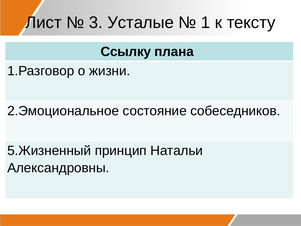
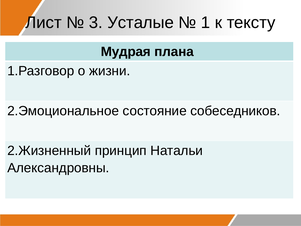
Ссылку: Ссылку -> Мудрая (126, 52)
5.Жизненный: 5.Жизненный -> 2.Жизненный (49, 151)
